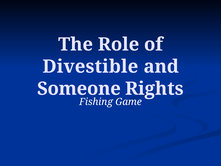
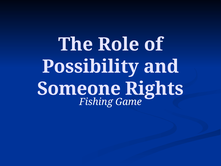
Divestible: Divestible -> Possibility (90, 66)
